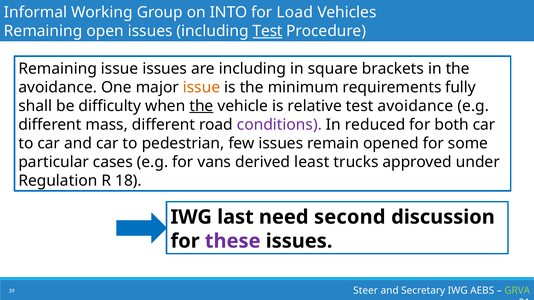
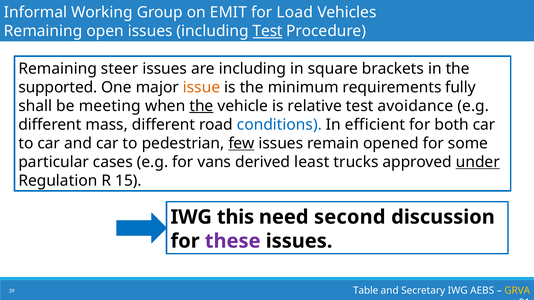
INTO: INTO -> EMIT (228, 12)
Remaining issue: issue -> steer (120, 69)
avoidance: avoidance -> supported (58, 87)
difficulty: difficulty -> meeting (110, 106)
conditions colour: purple -> blue (279, 125)
reduced: reduced -> efficient (375, 125)
few underline: none -> present (241, 143)
under underline: none -> present (478, 162)
18: 18 -> 15 (128, 181)
last: last -> this (236, 217)
Steer: Steer -> Table (366, 291)
GRVA colour: light green -> yellow (517, 291)
